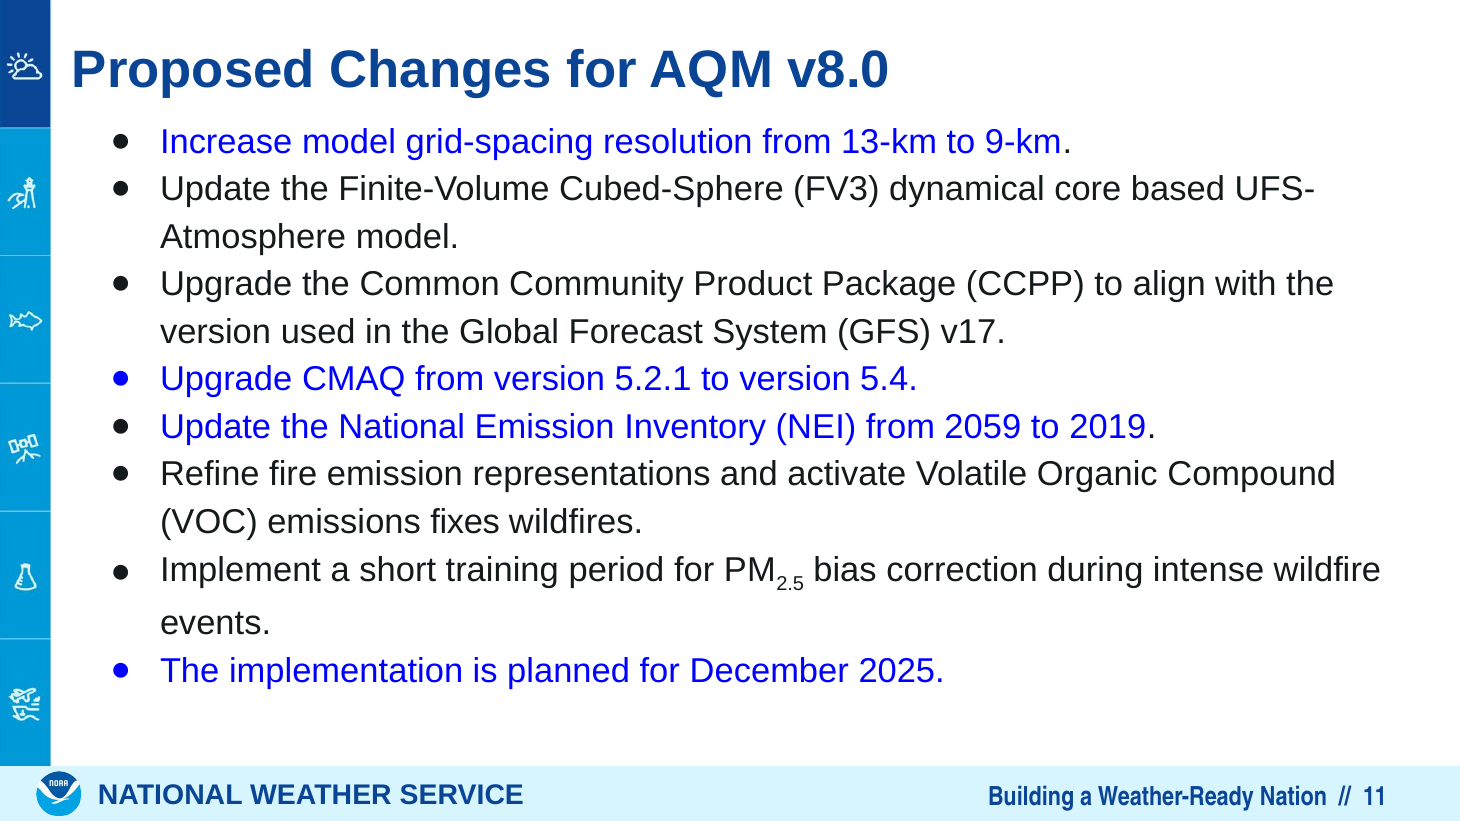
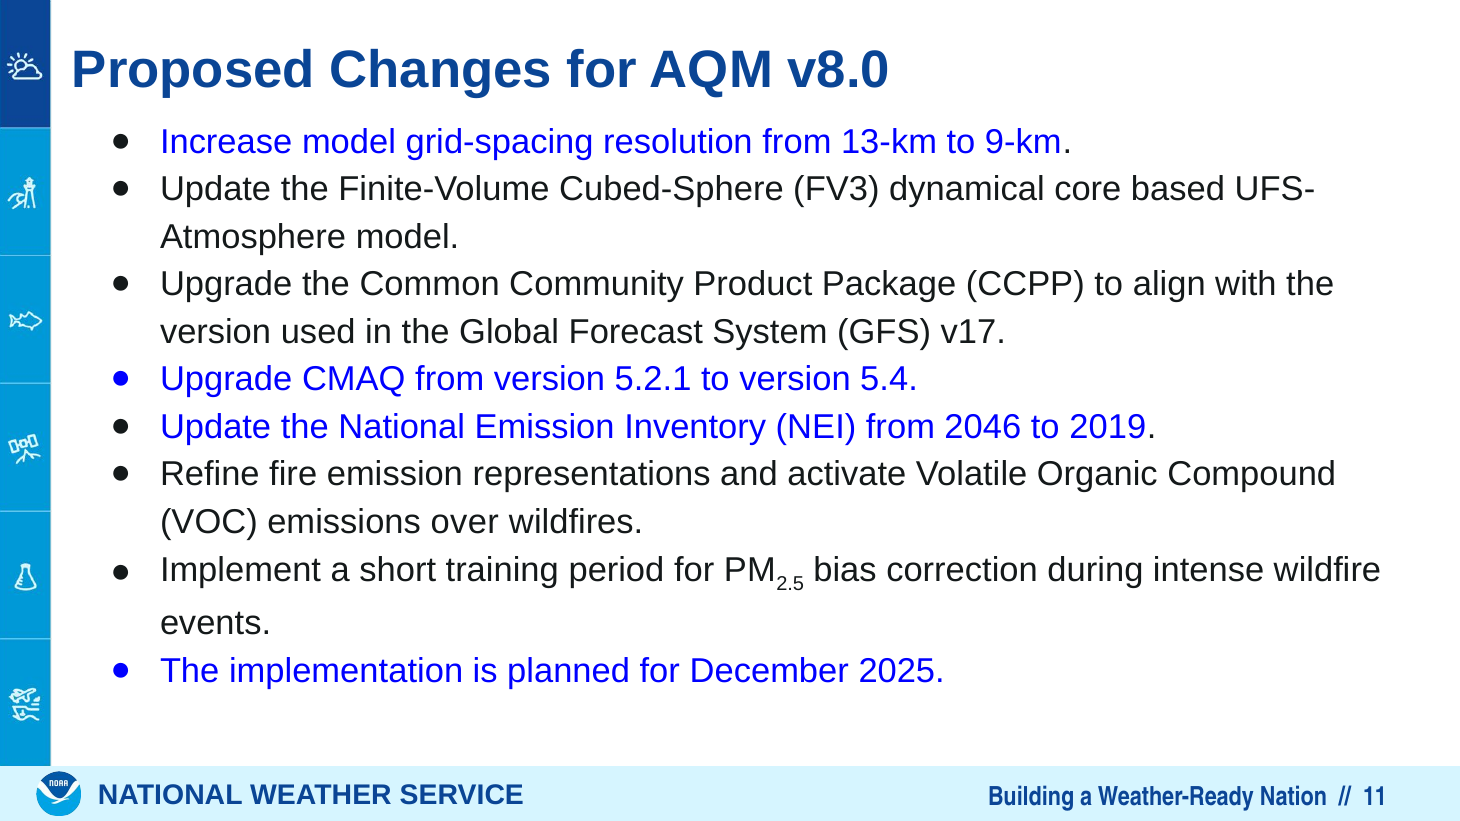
2059: 2059 -> 2046 (983, 427)
fixes: fixes -> over (465, 522)
